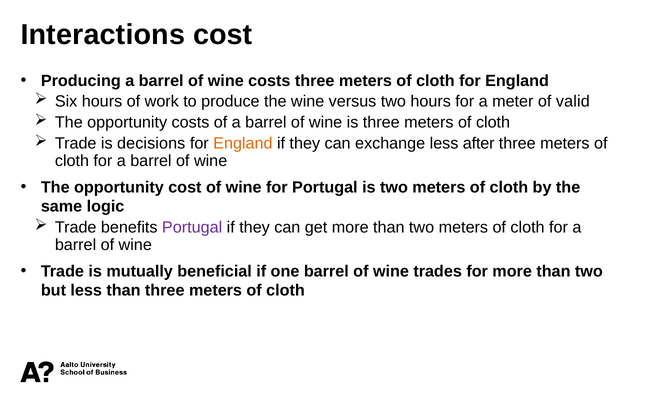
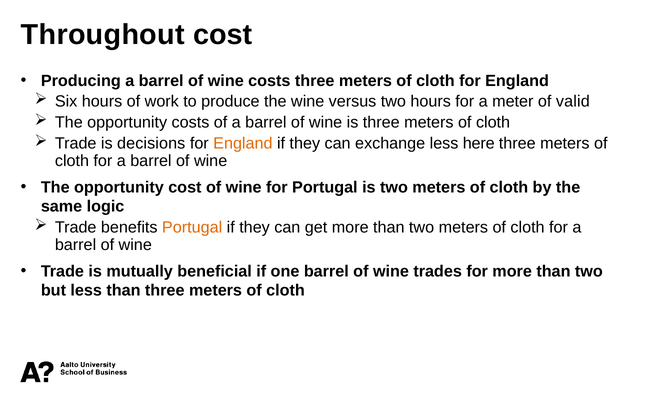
Interactions: Interactions -> Throughout (103, 35)
after: after -> here (479, 143)
Portugal colour: purple -> orange (192, 227)
